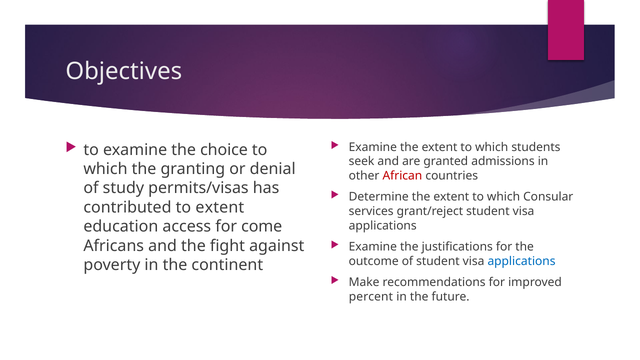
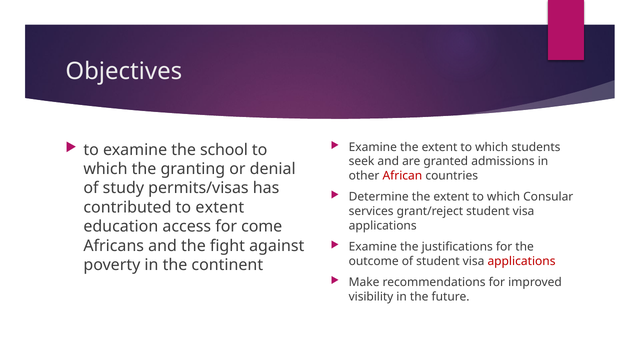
choice: choice -> school (224, 150)
applications colour: blue -> red (522, 261)
percent: percent -> visibility (371, 297)
